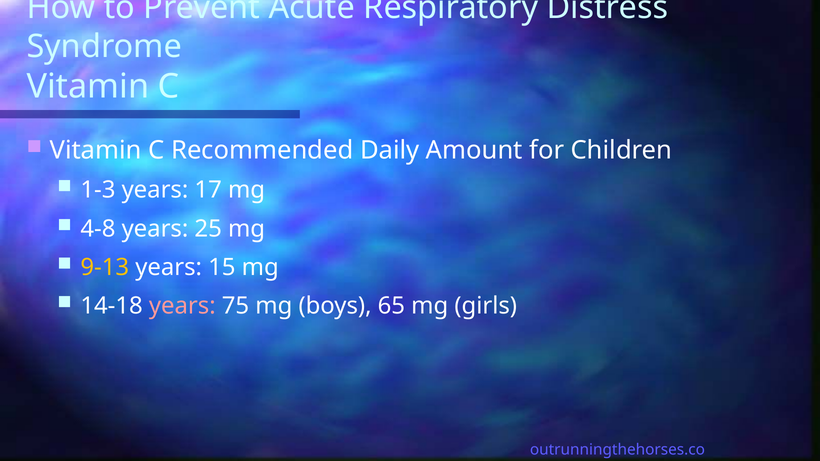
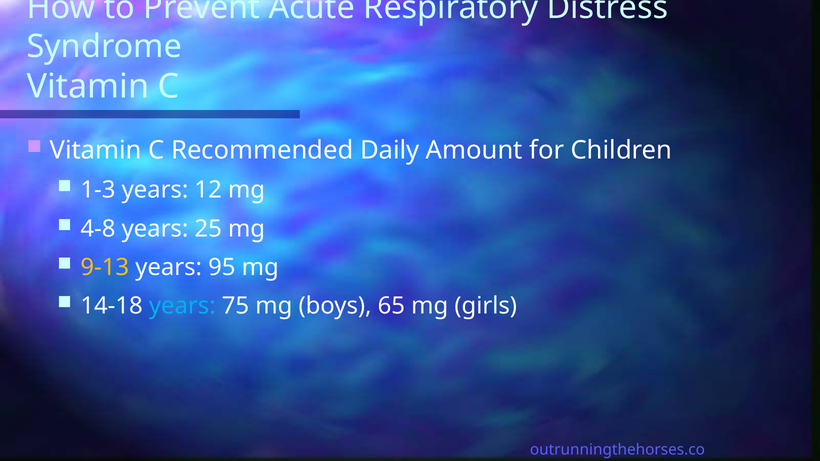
17: 17 -> 12 (208, 190)
15: 15 -> 95 (222, 267)
years colour: pink -> light blue (182, 306)
